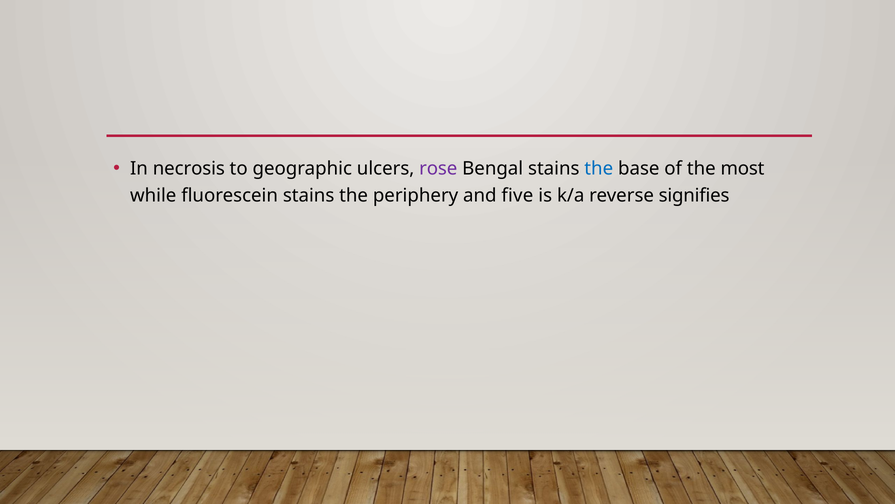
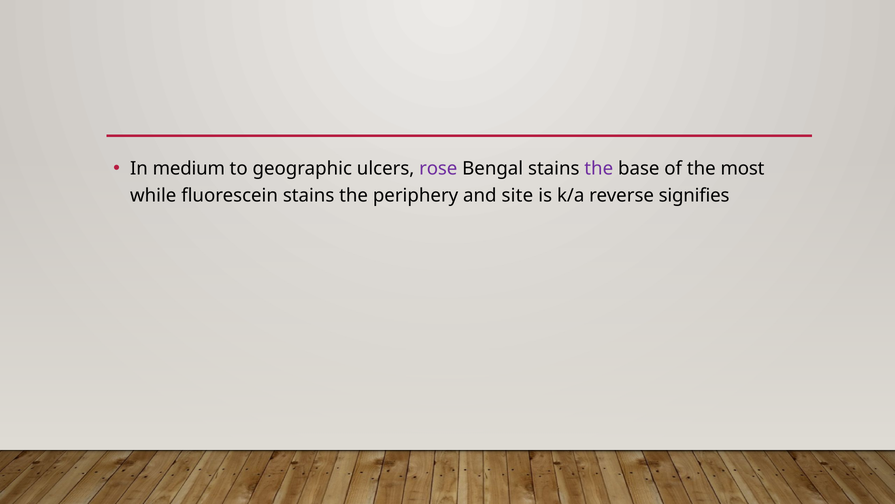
necrosis: necrosis -> medium (189, 168)
the colour: blue -> purple (599, 168)
five: five -> site (517, 195)
